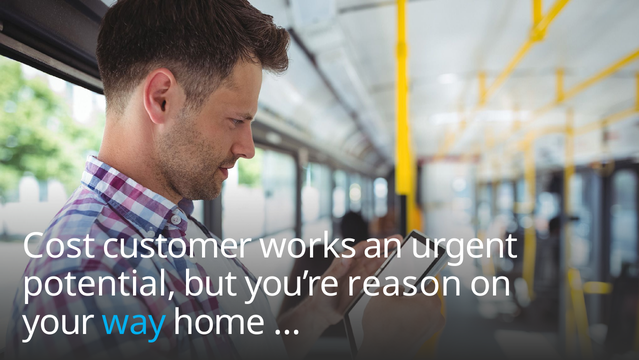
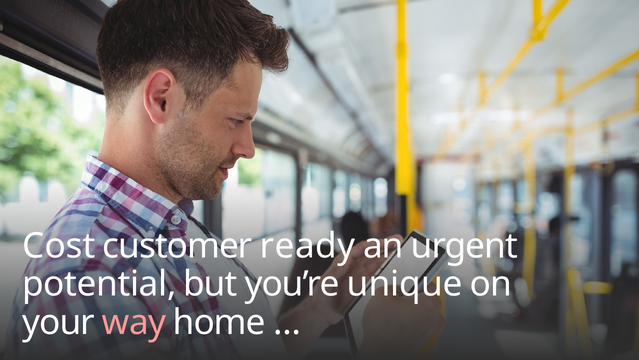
works: works -> ready (308, 246)
reason: reason -> unique (405, 284)
way colour: light blue -> pink (134, 322)
